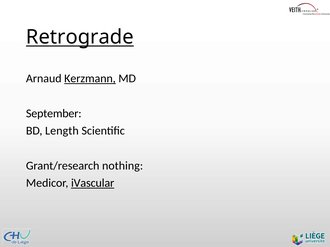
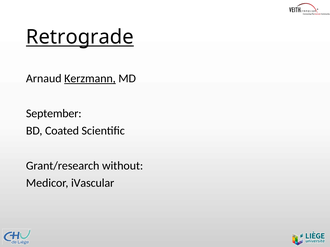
Length: Length -> Coated (62, 131)
nothing: nothing -> without (123, 166)
iVascular underline: present -> none (93, 183)
